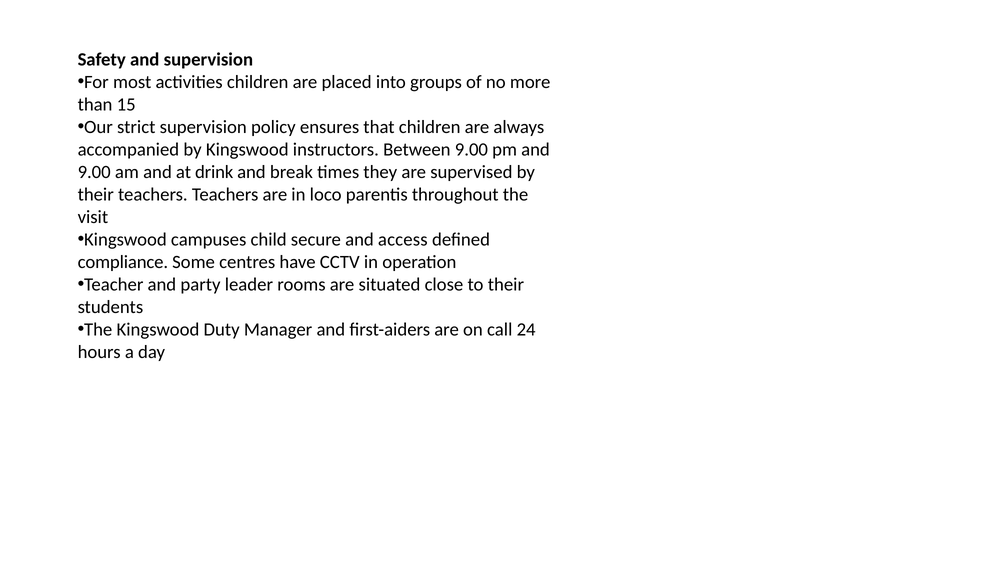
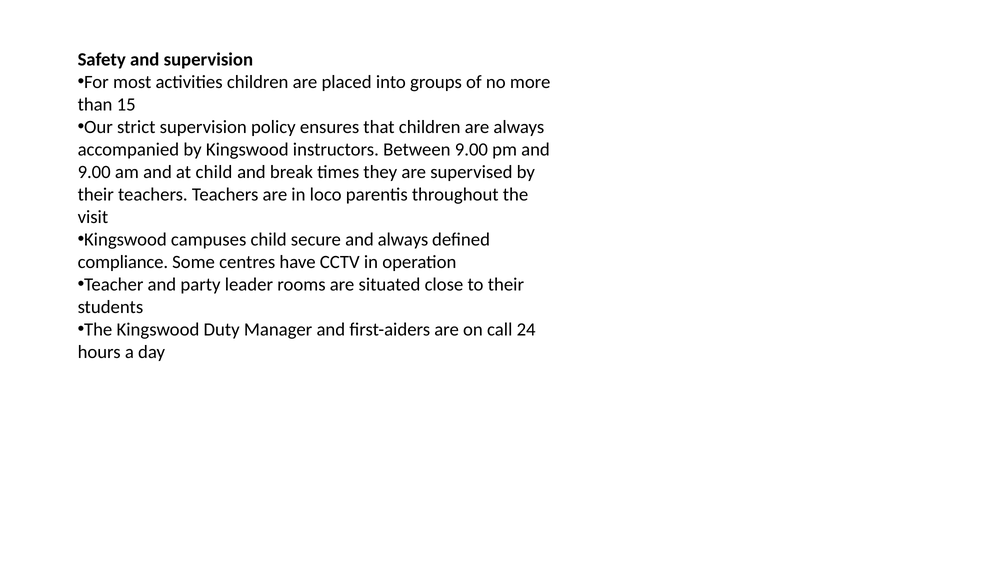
at drink: drink -> child (214, 172)
and access: access -> always (403, 240)
